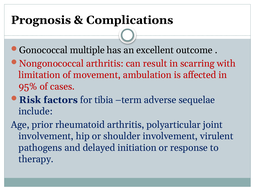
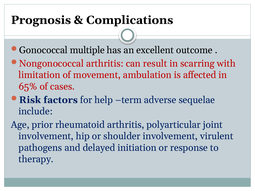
95%: 95% -> 65% (28, 87)
tibia: tibia -> help (104, 100)
